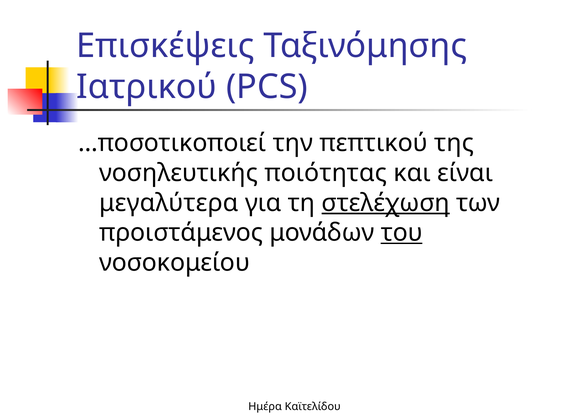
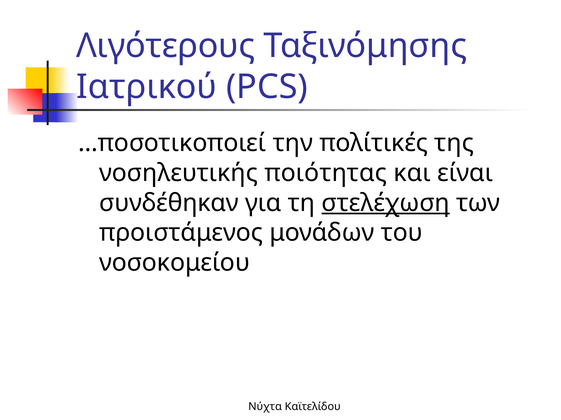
Επισκέψεις: Επισκέψεις -> Λιγότερους (166, 46)
πεπτικού: πεπτικού -> πολίτικές (374, 143)
μεγαλύτερα: μεγαλύτερα -> συνδέθηκαν (169, 203)
του underline: present -> none (402, 233)
Ημέρα: Ημέρα -> Νύχτα (265, 407)
